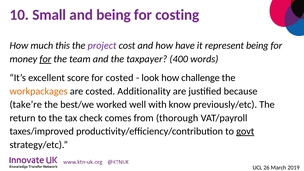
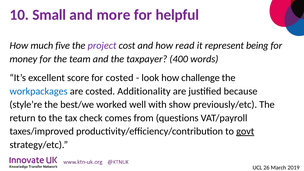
and being: being -> more (113, 15)
costing: costing -> helpful (177, 15)
this: this -> five (63, 46)
have: have -> read (185, 46)
for underline: present -> none (45, 59)
workpackages colour: orange -> blue (39, 91)
take’re: take’re -> style’re (26, 105)
know: know -> show (180, 105)
thorough: thorough -> questions (177, 118)
